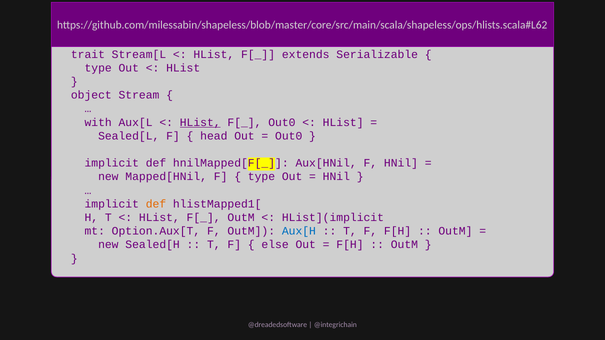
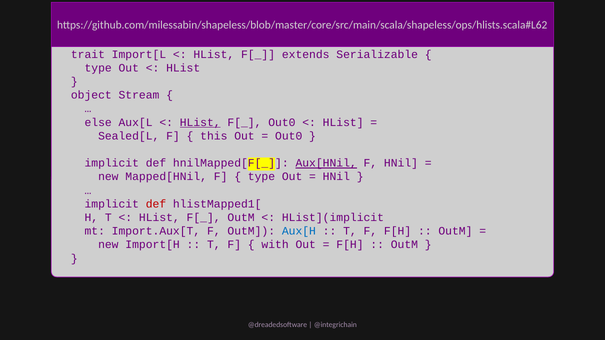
Stream[L: Stream[L -> Import[L (139, 54)
with: with -> else (98, 122)
head: head -> this (214, 136)
Aux[HNil underline: none -> present (326, 163)
def colour: orange -> red (156, 204)
Option.Aux[T: Option.Aux[T -> Import.Aux[T (156, 231)
Sealed[H: Sealed[H -> Import[H (153, 245)
else: else -> with (275, 245)
